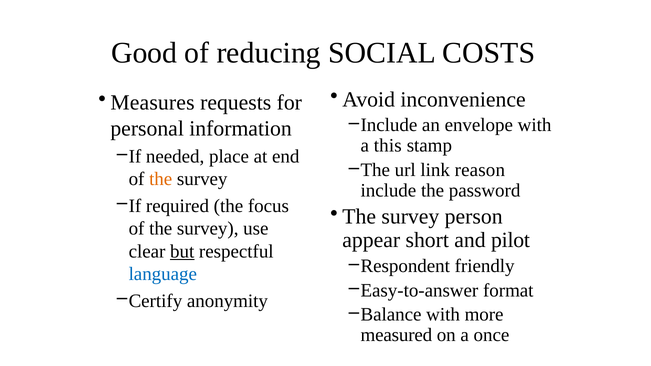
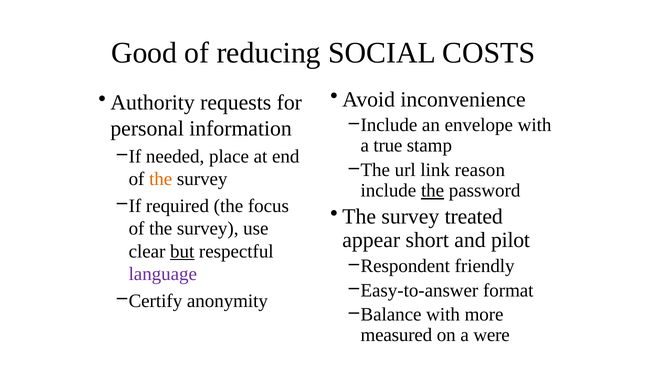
Measures: Measures -> Authority (153, 102)
this: this -> true (388, 146)
the underline: none -> present (433, 191)
person: person -> treated (474, 217)
language colour: blue -> purple (163, 274)
once: once -> were (492, 335)
